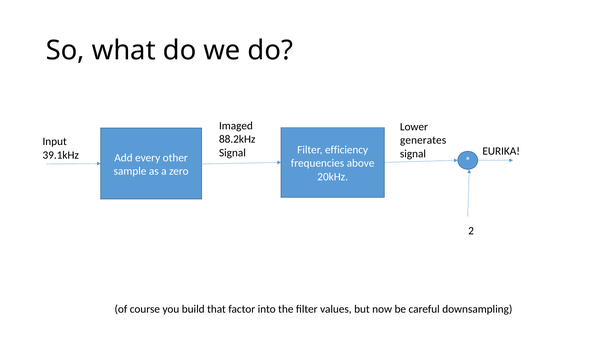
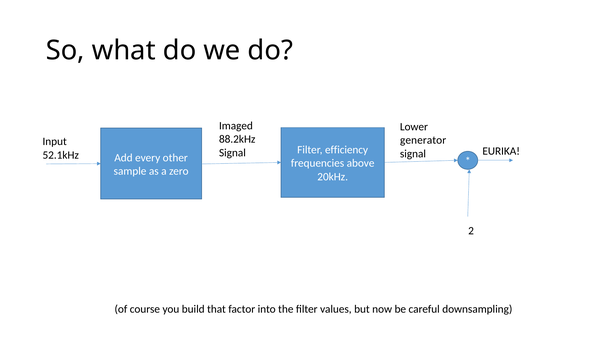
generates: generates -> generator (423, 140)
39.1kHz: 39.1kHz -> 52.1kHz (61, 155)
